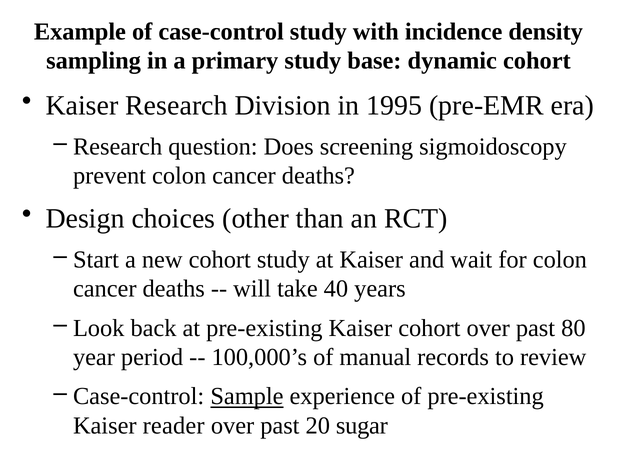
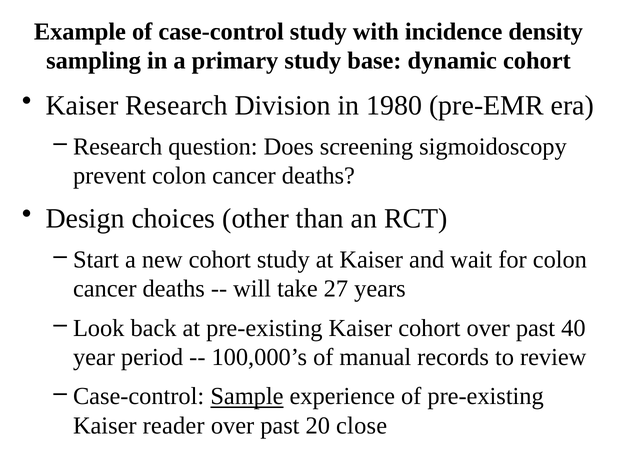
1995: 1995 -> 1980 (394, 106)
40: 40 -> 27 (336, 289)
80: 80 -> 40 (573, 328)
sugar: sugar -> close (362, 426)
